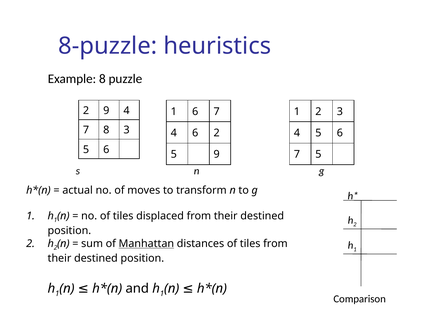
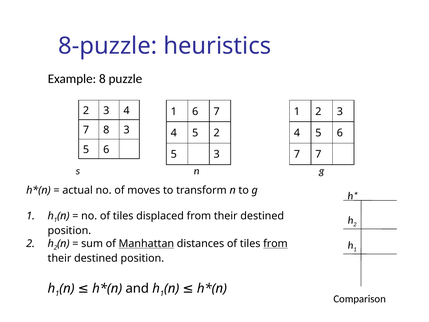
9: 9 -> 3 (106, 110)
6: 6 -> 5 (195, 133)
5 9: 9 -> 3 (217, 154)
7 5: 5 -> 7 (318, 154)
from underline: none -> present (275, 243)
